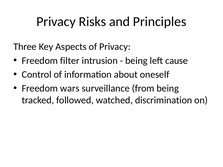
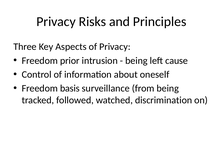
filter: filter -> prior (70, 61)
wars: wars -> basis (70, 88)
